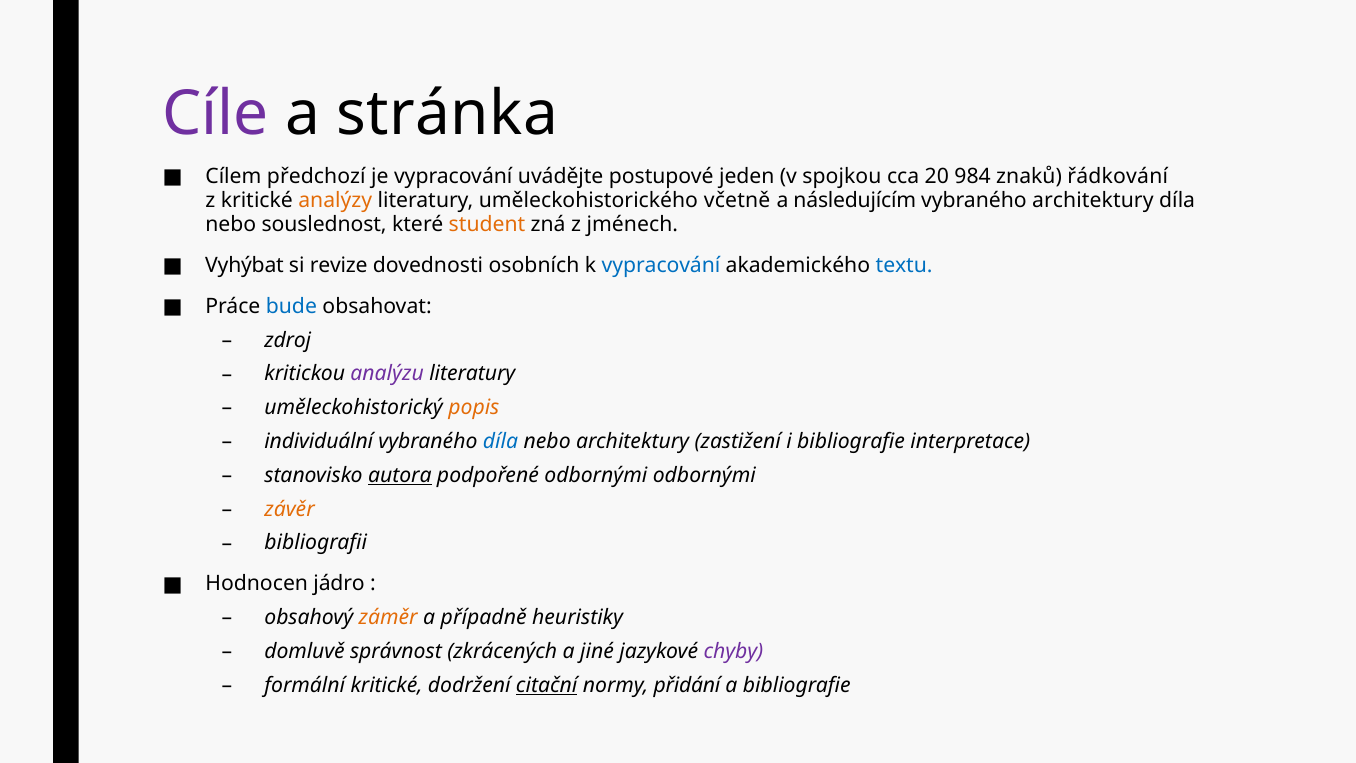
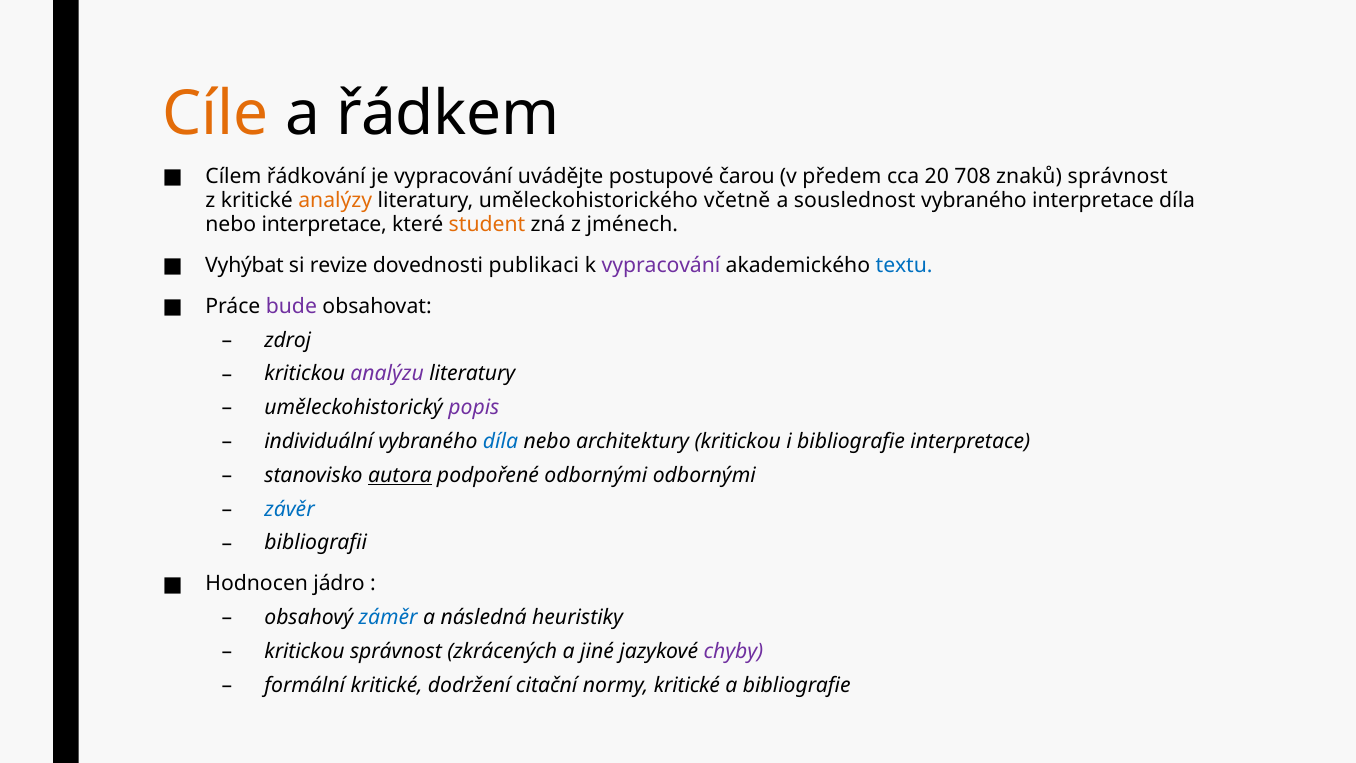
Cíle colour: purple -> orange (216, 114)
stránka: stránka -> řádkem (448, 114)
předchozí: předchozí -> řádkování (316, 177)
jeden: jeden -> čarou (747, 177)
spojkou: spojkou -> předem (842, 177)
984: 984 -> 708 (973, 177)
znaků řádkování: řádkování -> správnost (1118, 177)
následujícím: následujícím -> souslednost (855, 201)
vybraného architektury: architektury -> interpretace (1093, 201)
nebo souslednost: souslednost -> interpretace (324, 224)
osobních: osobních -> publikaci (534, 265)
vypracování colour: blue -> purple (661, 265)
bude colour: blue -> purple (291, 306)
popis colour: orange -> purple (474, 408)
architektury zastižení: zastižení -> kritickou (738, 441)
závěr colour: orange -> blue (290, 509)
záměr colour: orange -> blue (388, 617)
případně: případně -> následná (484, 617)
domluvě: domluvě -> kritickou (305, 651)
citační underline: present -> none (547, 685)
normy přidání: přidání -> kritické (687, 685)
